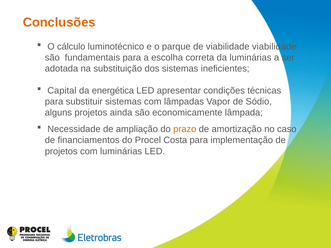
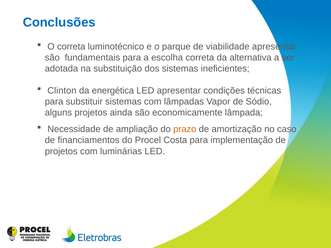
Conclusões colour: orange -> blue (59, 22)
O cálculo: cálculo -> correta (71, 47)
viabilidade viabilidade: viabilidade -> apresentar (274, 47)
da luminárias: luminárias -> alternativa (251, 58)
Capital: Capital -> Clinton (62, 91)
